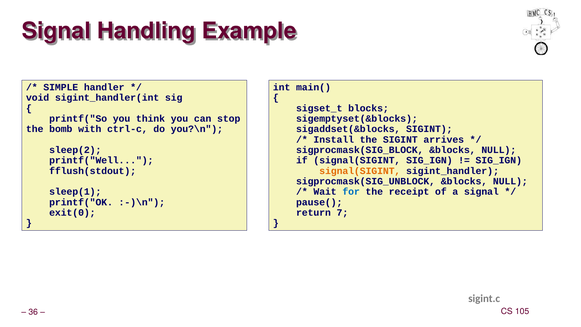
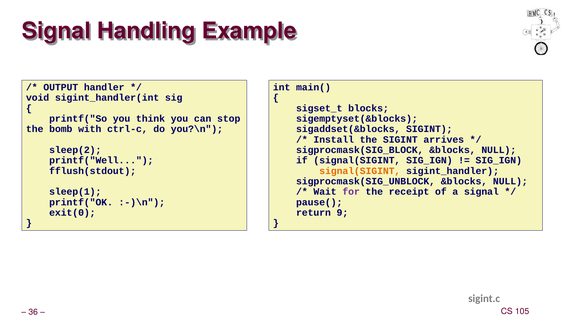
SIMPLE: SIMPLE -> OUTPUT (61, 87)
for colour: blue -> purple (351, 192)
7: 7 -> 9 (342, 213)
